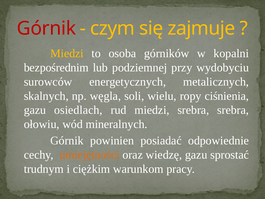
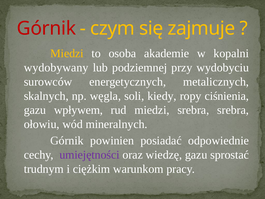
górników: górników -> akademie (167, 53)
bezpośrednim: bezpośrednim -> wydobywany (56, 68)
wielu: wielu -> kiedy (162, 96)
osiedlach: osiedlach -> wpływem (78, 110)
umiejętności colour: orange -> purple (89, 155)
